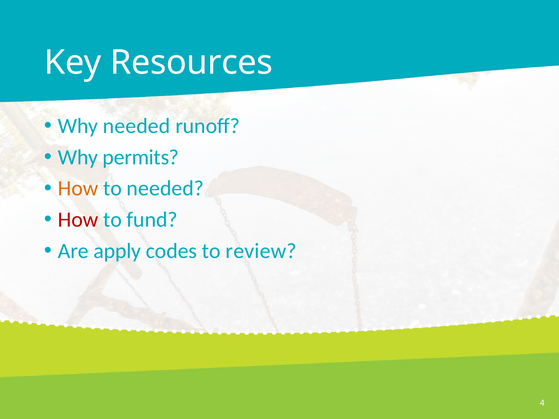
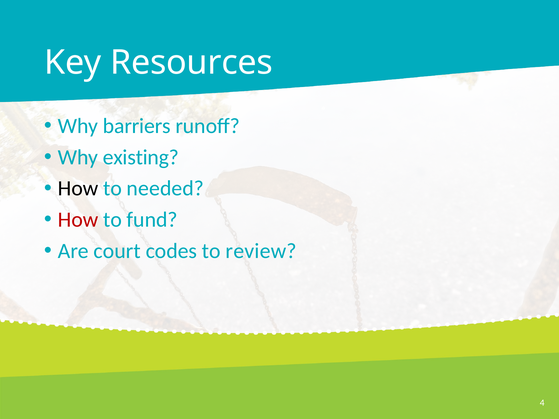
Why needed: needed -> barriers (137, 126)
permits: permits -> existing (141, 157)
How colour: orange -> black (78, 189)
apply: apply -> court (117, 251)
